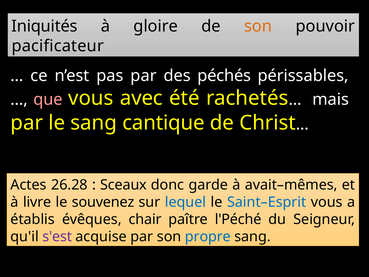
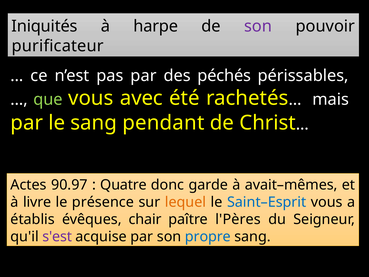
gloire: gloire -> harpe (156, 26)
son colour: orange -> purple (258, 26)
pacificateur: pacificateur -> purificateur (58, 46)
que colour: pink -> light green (48, 99)
cantique: cantique -> pendant (163, 123)
26.28: 26.28 -> 90.97 (69, 185)
Sceaux: Sceaux -> Quatre (124, 185)
souvenez: souvenez -> présence (103, 202)
lequel colour: blue -> orange (185, 202)
l'Péché: l'Péché -> l'Pères (238, 219)
